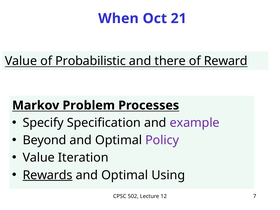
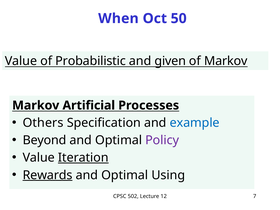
21: 21 -> 50 (179, 18)
there: there -> given (170, 61)
of Reward: Reward -> Markov (226, 61)
Problem: Problem -> Artificial (89, 105)
Specify: Specify -> Others (43, 123)
example colour: purple -> blue (195, 123)
Iteration underline: none -> present (83, 158)
